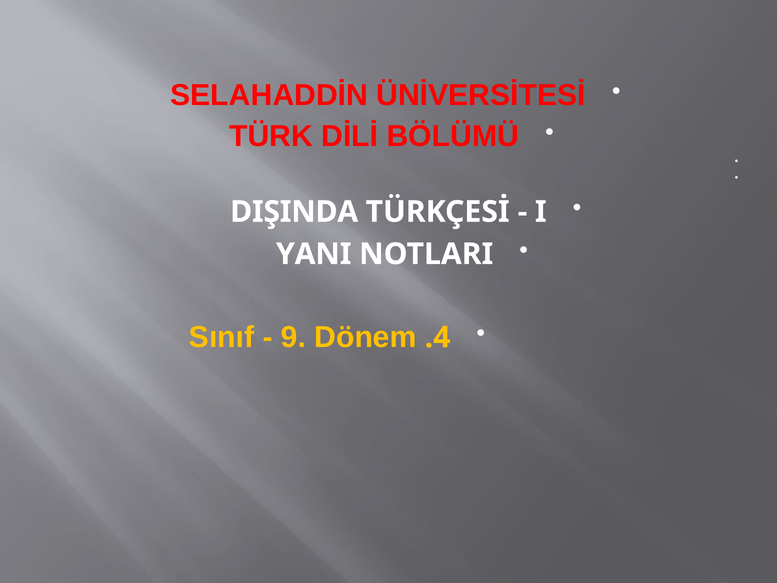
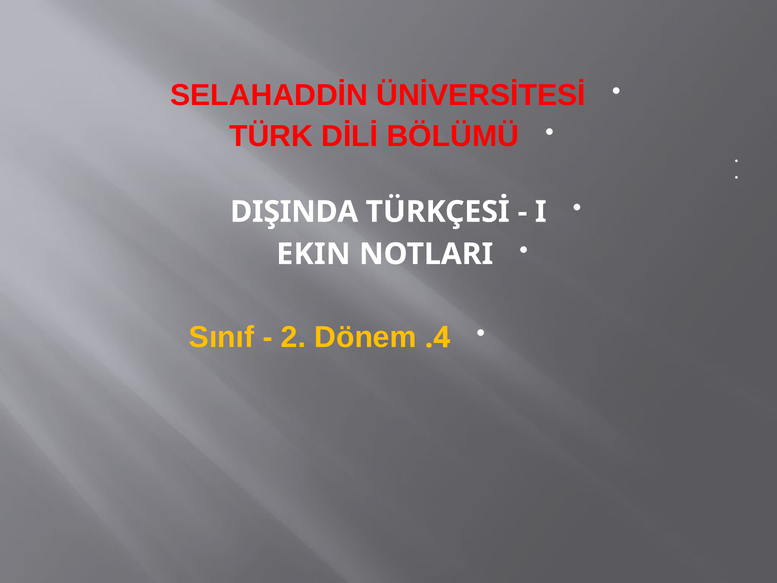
YANI: YANI -> EKIN (313, 254)
9: 9 -> 2 (293, 337)
